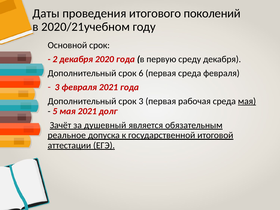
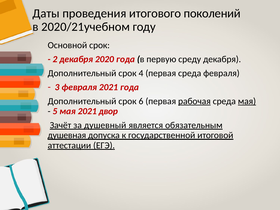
6: 6 -> 4 (141, 73)
срок 3: 3 -> 6 (141, 101)
рабочая underline: none -> present (194, 101)
долг: долг -> двор (108, 111)
реальное: реальное -> душевная (67, 135)
